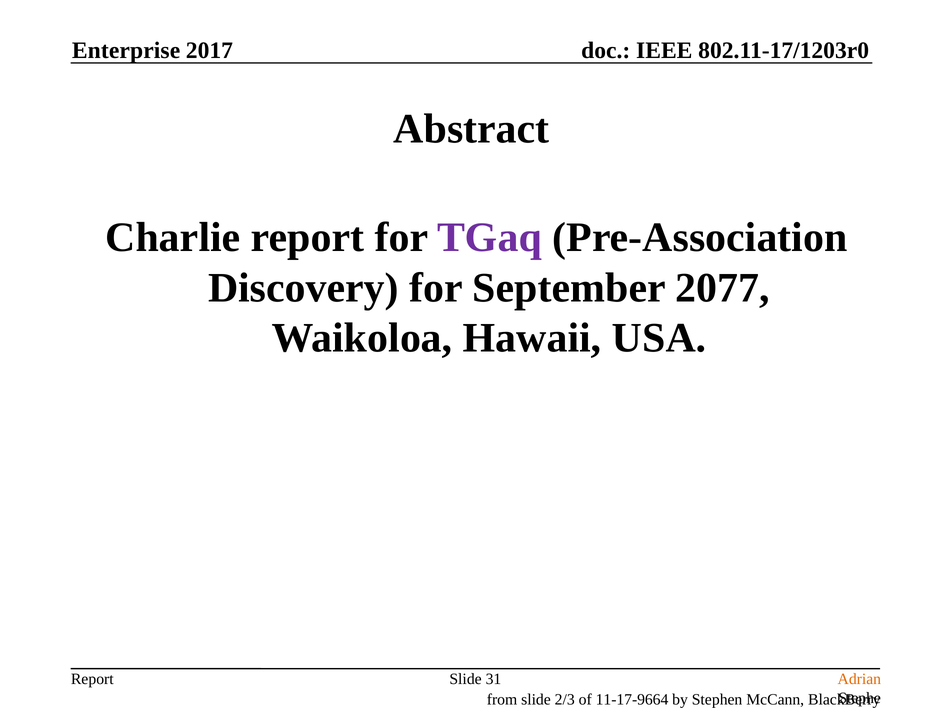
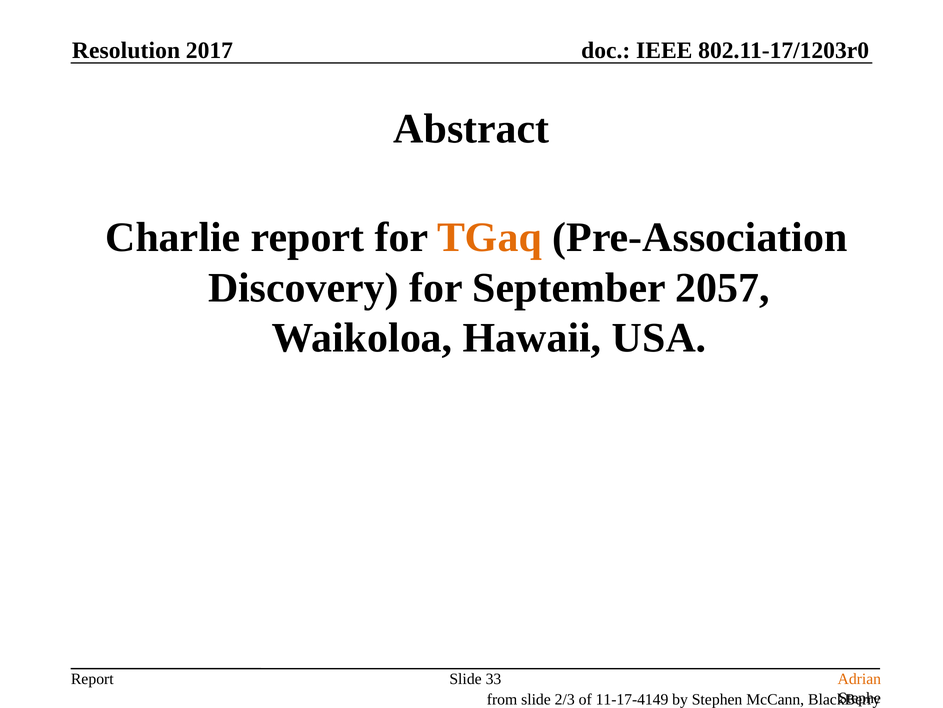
Enterprise: Enterprise -> Resolution (126, 50)
TGaq colour: purple -> orange (489, 237)
2077: 2077 -> 2057 (723, 287)
31: 31 -> 33 (493, 678)
11-17-9664: 11-17-9664 -> 11-17-4149 (632, 699)
